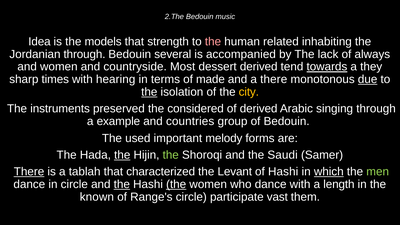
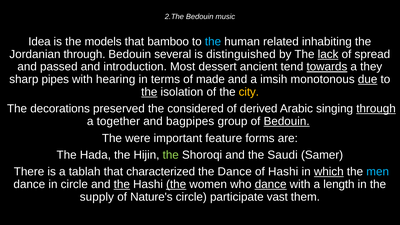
strength: strength -> bamboo (168, 42)
the colour: pink -> light blue (213, 42)
accompanied: accompanied -> distinguished (241, 54)
lack underline: none -> present (328, 54)
always: always -> spread (372, 54)
and women: women -> passed (59, 67)
countryside: countryside -> introduction (135, 67)
dessert derived: derived -> ancient (259, 67)
times: times -> pipes (55, 79)
a there: there -> imsih (274, 79)
instruments: instruments -> decorations (60, 109)
through underline: none -> present (376, 109)
example: example -> together (118, 121)
countries: countries -> bagpipes (190, 121)
Bedouin underline: none -> present (287, 121)
used: used -> were (138, 138)
melody: melody -> feature (224, 138)
the underline: present -> none (122, 155)
There underline: present -> none (29, 172)
the Levant: Levant -> Dance (235, 172)
men colour: light green -> light blue (378, 172)
dance underline: none -> present (271, 184)
known: known -> supply (97, 197)
Range's: Range's -> Nature's (151, 197)
